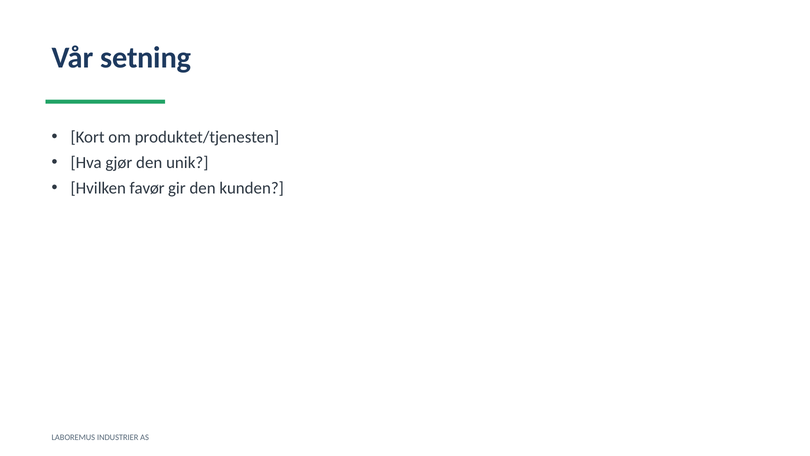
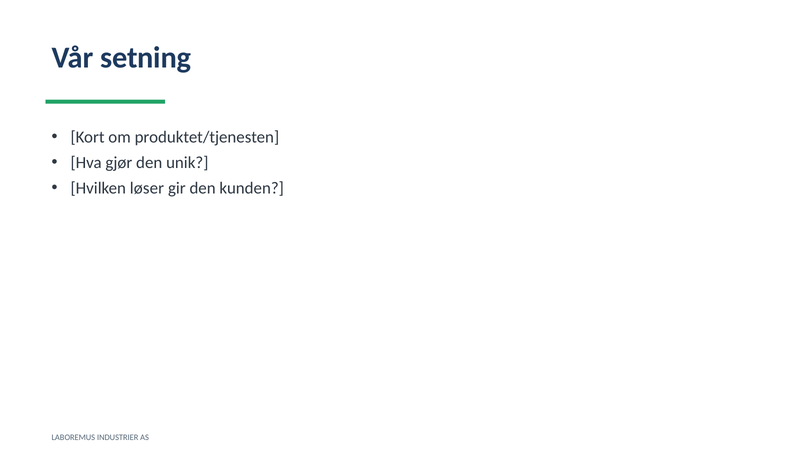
favør: favør -> løser (147, 188)
